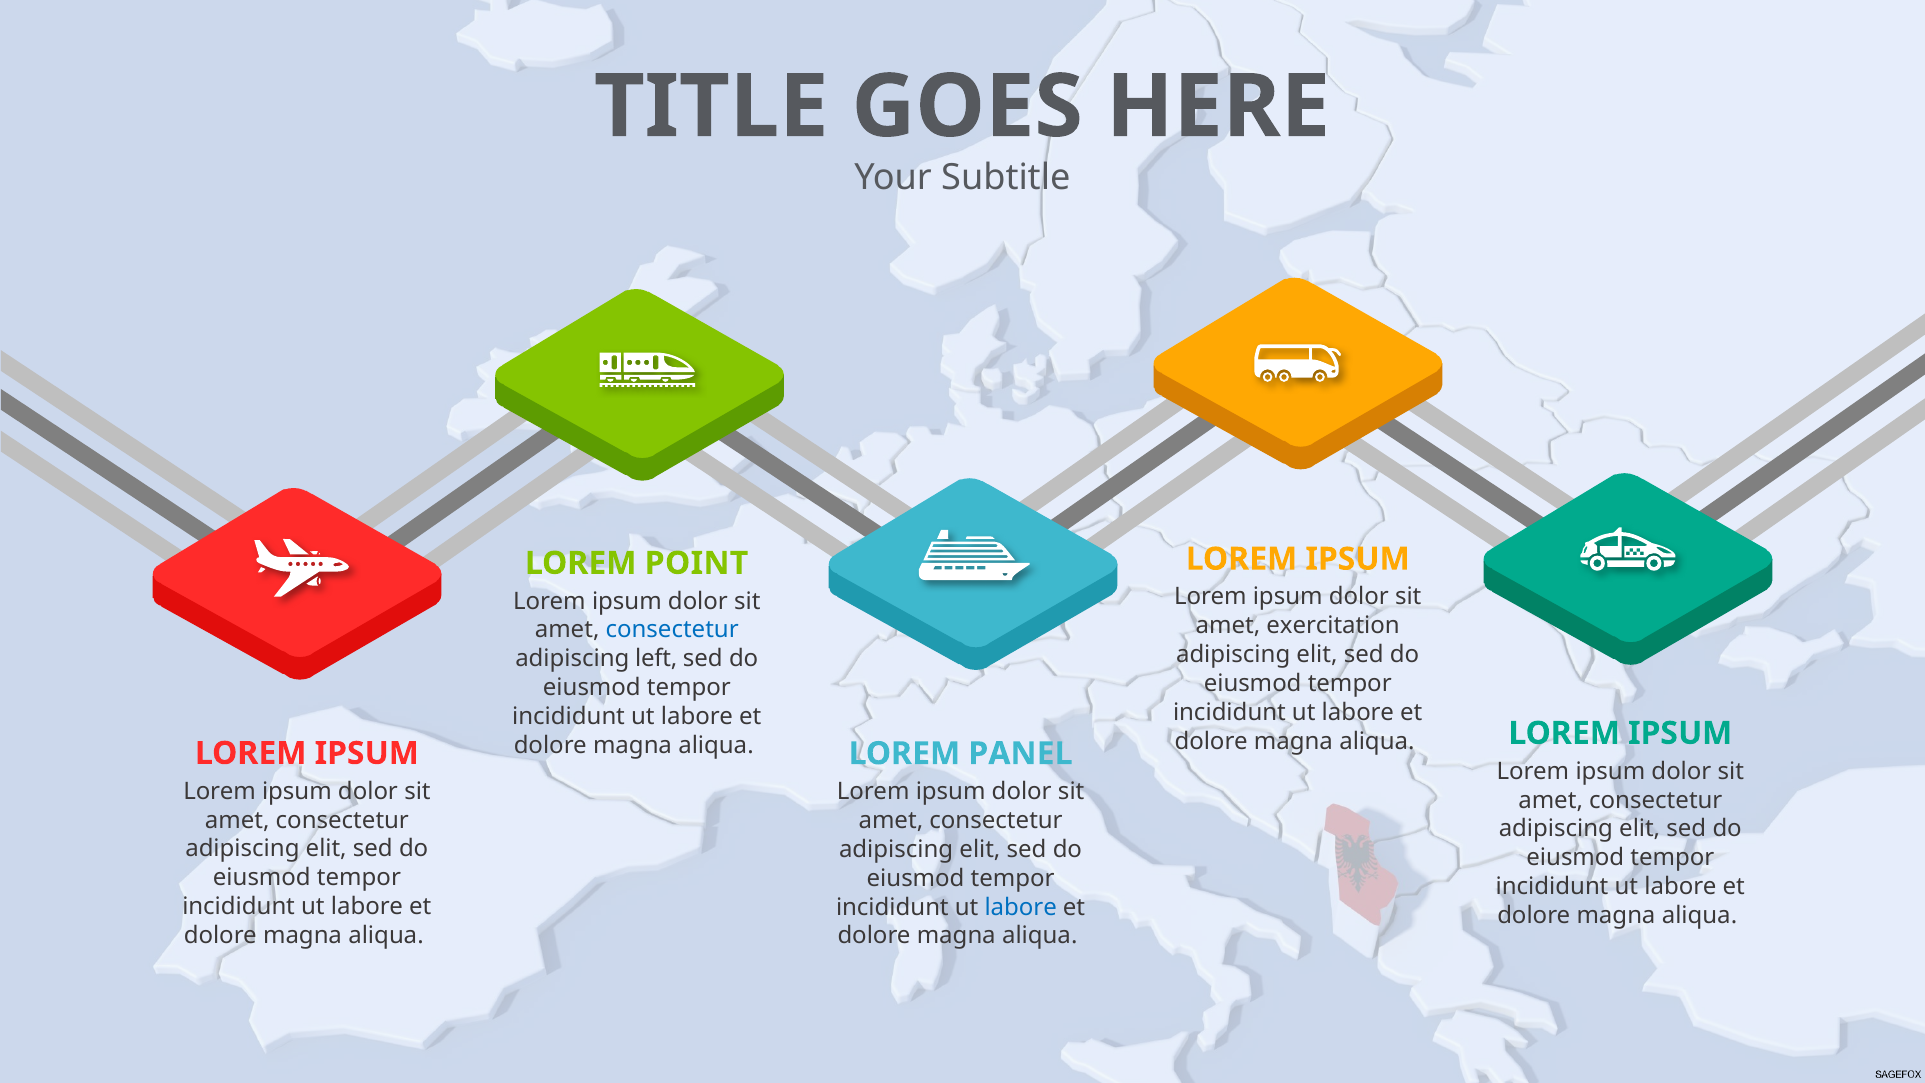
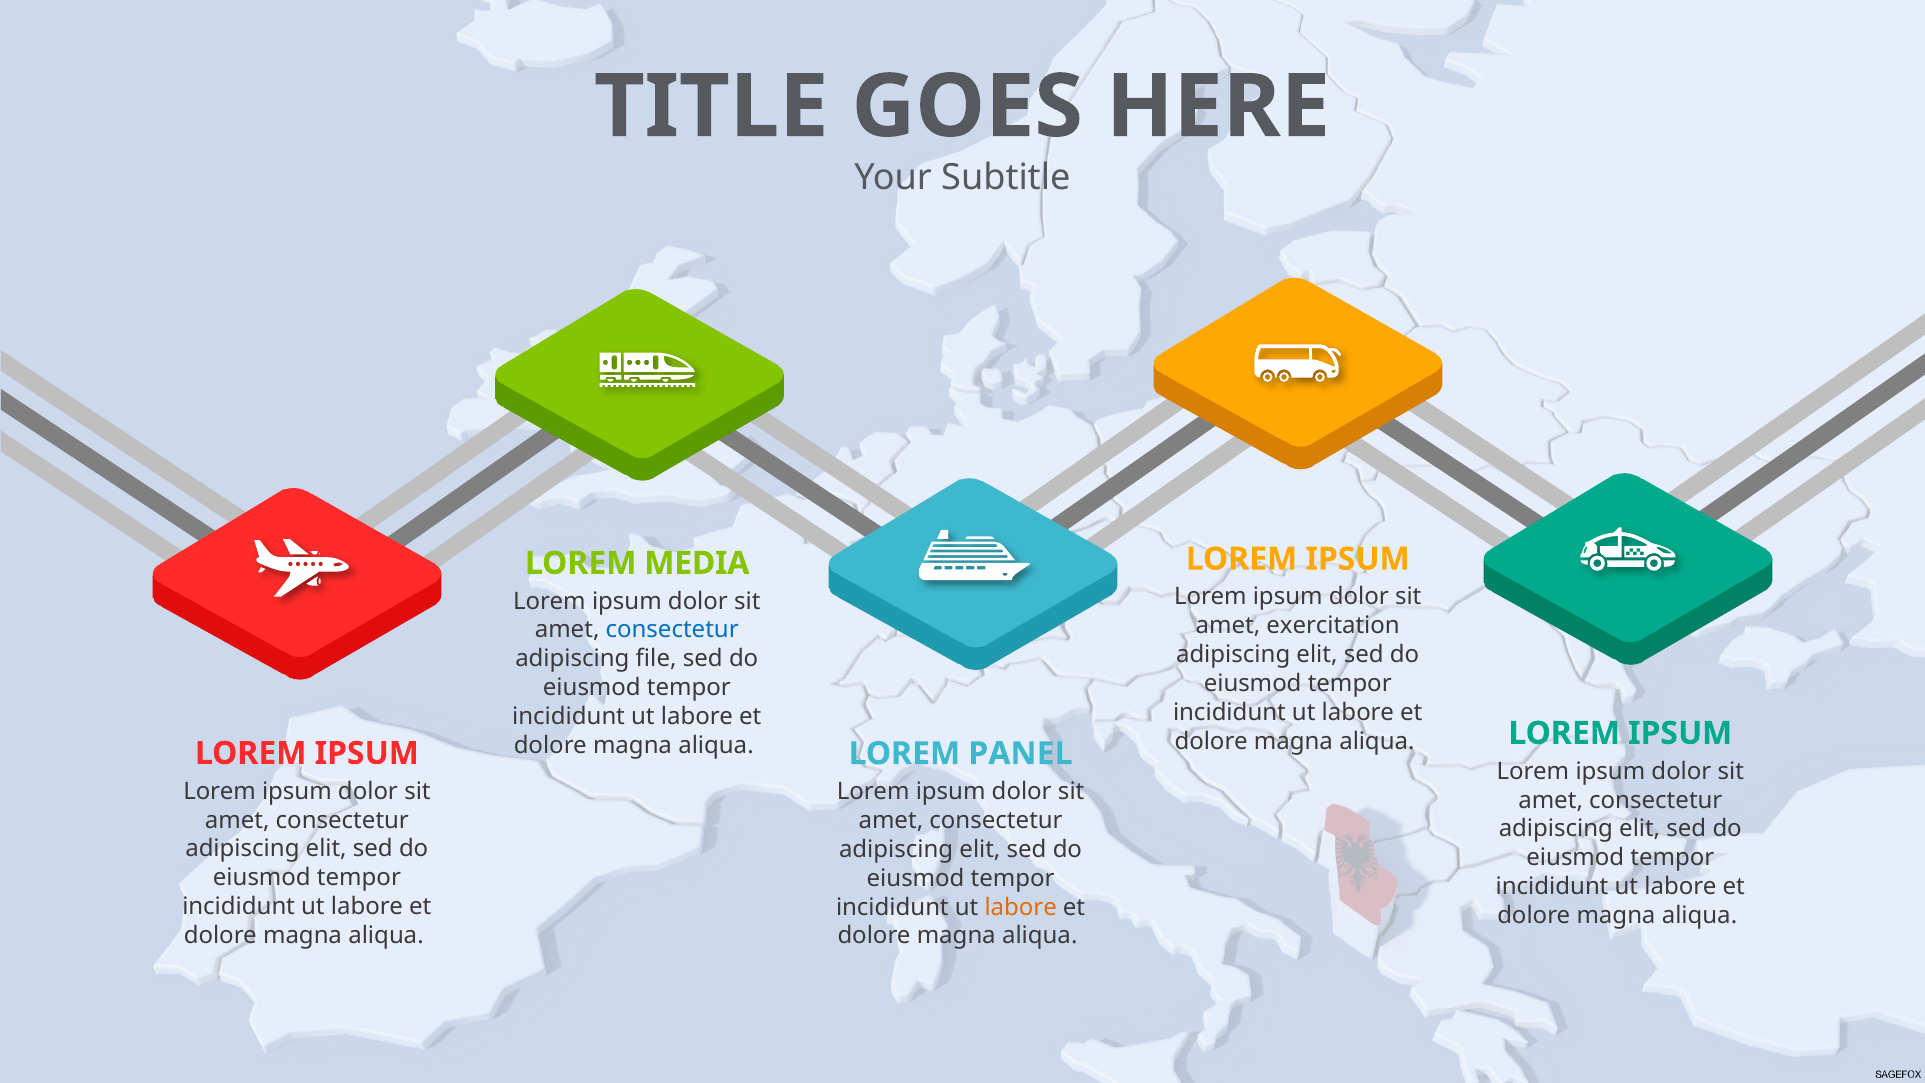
POINT: POINT -> MEDIA (697, 563)
left: left -> file (656, 659)
labore colour: blue -> orange (1021, 907)
